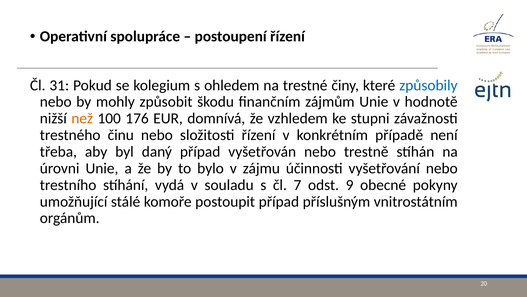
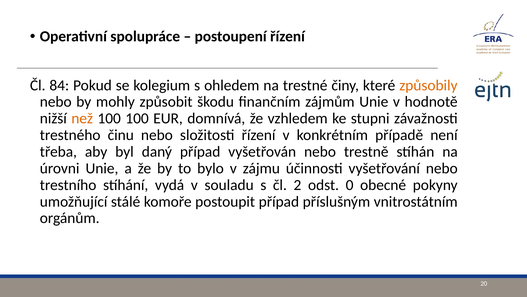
31: 31 -> 84 (59, 85)
způsobily colour: blue -> orange (428, 85)
100 176: 176 -> 100 (137, 118)
7: 7 -> 2 (297, 185)
9: 9 -> 0 (350, 185)
